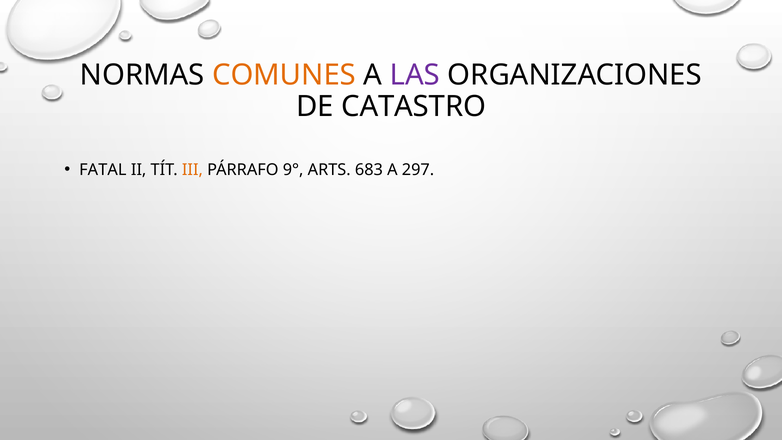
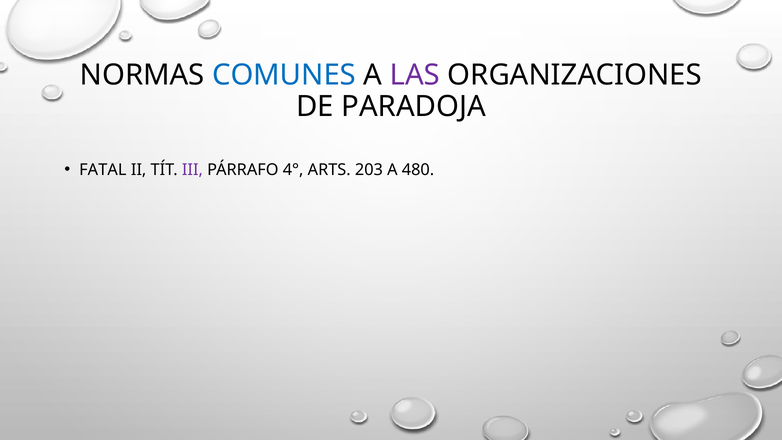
COMUNES colour: orange -> blue (284, 75)
CATASTRO: CATASTRO -> PARADOJA (414, 106)
III colour: orange -> purple (192, 170)
9°: 9° -> 4° (293, 170)
683: 683 -> 203 (369, 170)
297: 297 -> 480 (418, 170)
